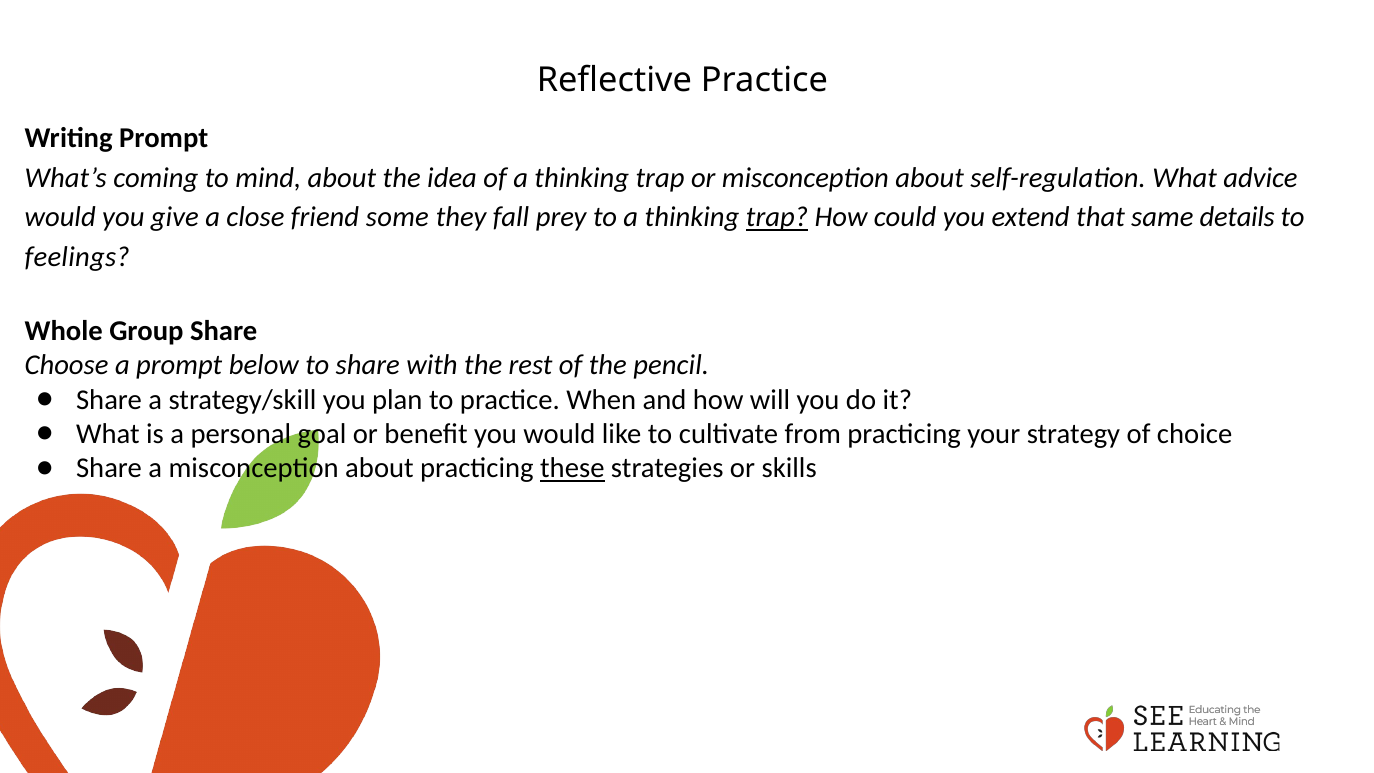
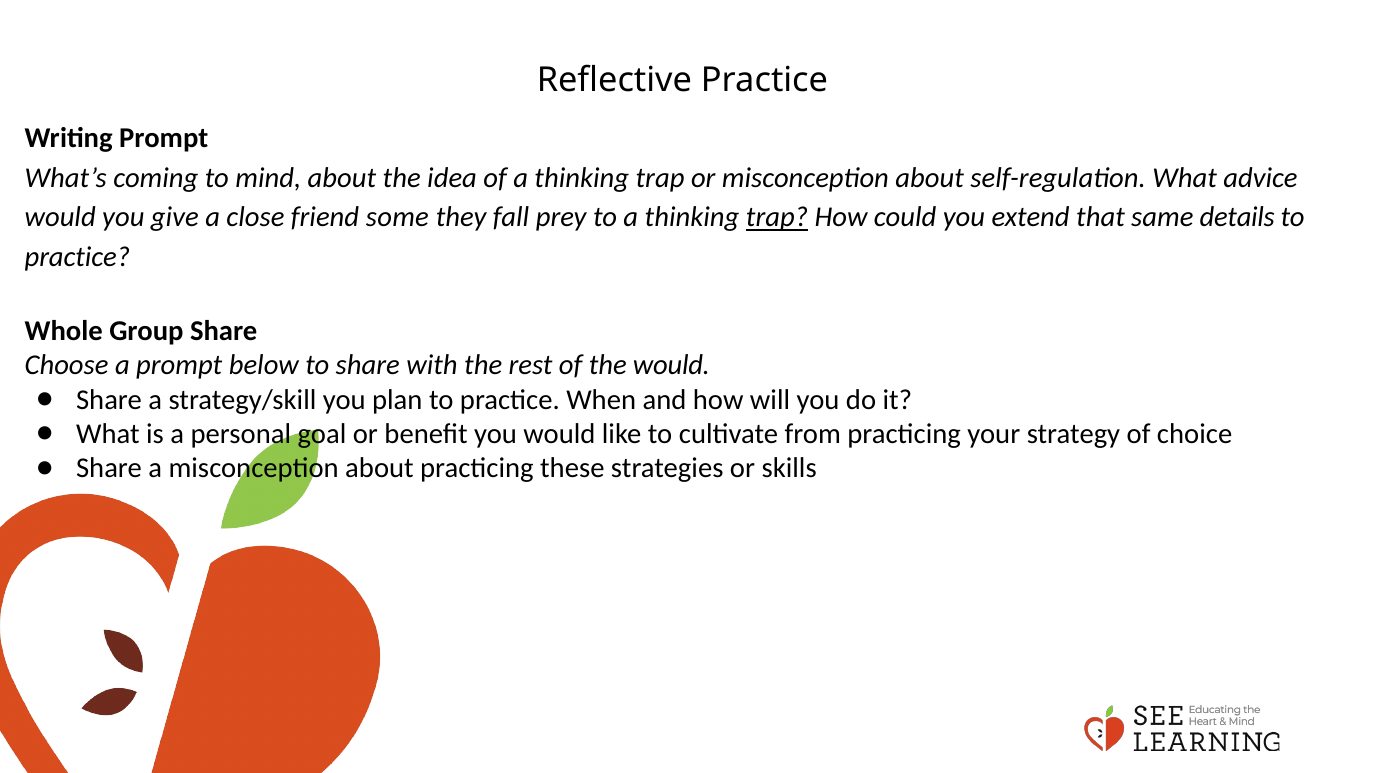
feelings: feelings -> practice (77, 257)
the pencil: pencil -> would (671, 365)
these underline: present -> none (572, 468)
